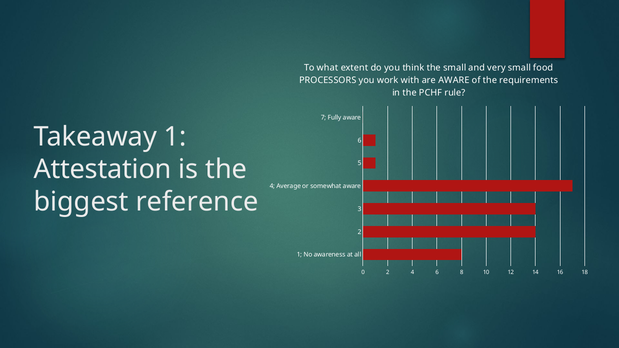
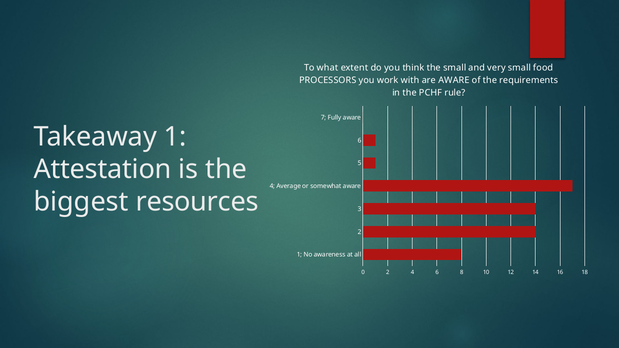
reference: reference -> resources (197, 202)
